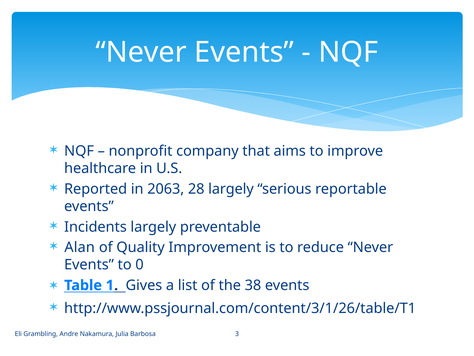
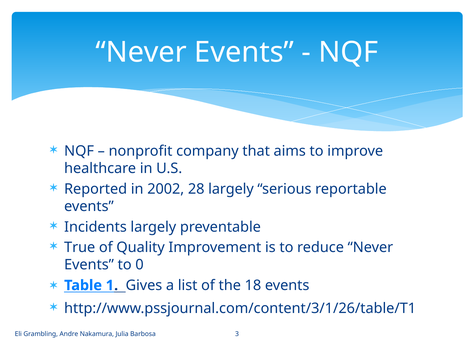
2063: 2063 -> 2002 (166, 189)
Alan: Alan -> True (80, 247)
38: 38 -> 18 (253, 285)
